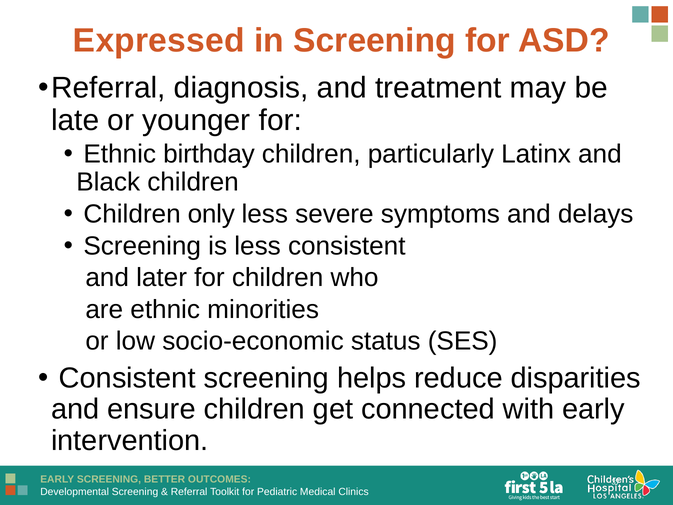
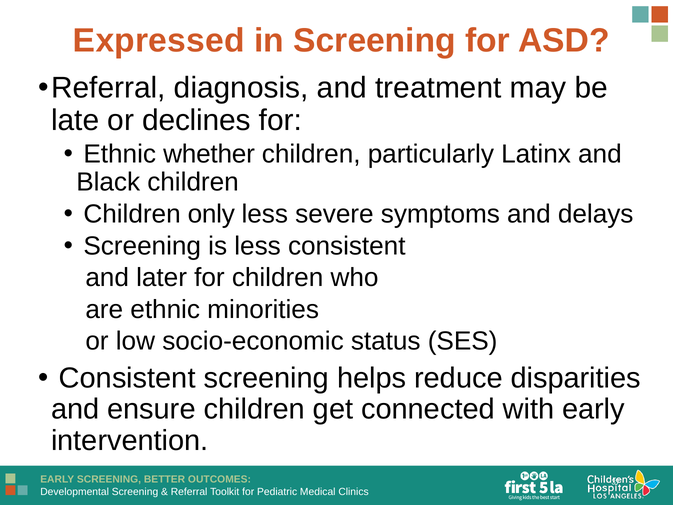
younger: younger -> declines (196, 120)
birthday: birthday -> whether (209, 154)
